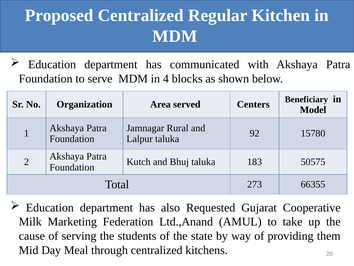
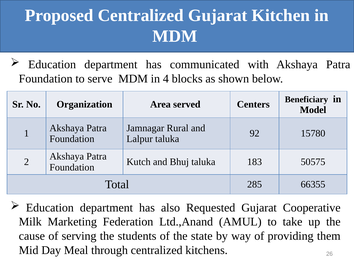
Centralized Regular: Regular -> Gujarat (218, 15)
273: 273 -> 285 (255, 184)
